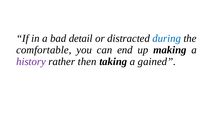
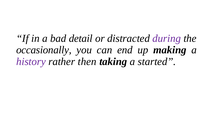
during colour: blue -> purple (167, 38)
comfortable: comfortable -> occasionally (44, 50)
gained: gained -> started (157, 61)
